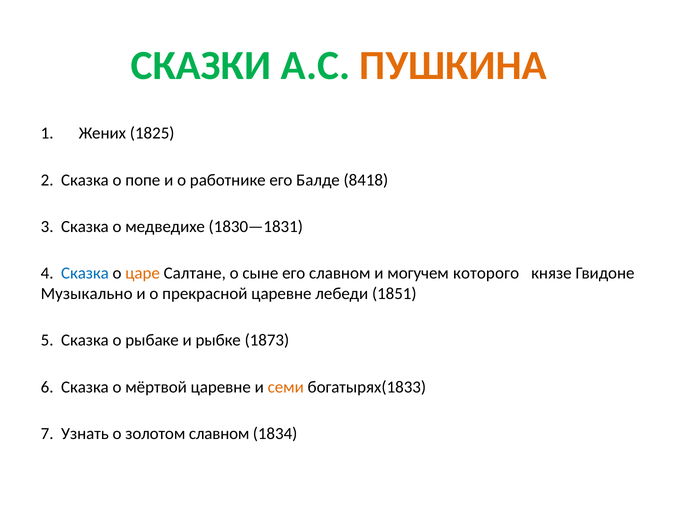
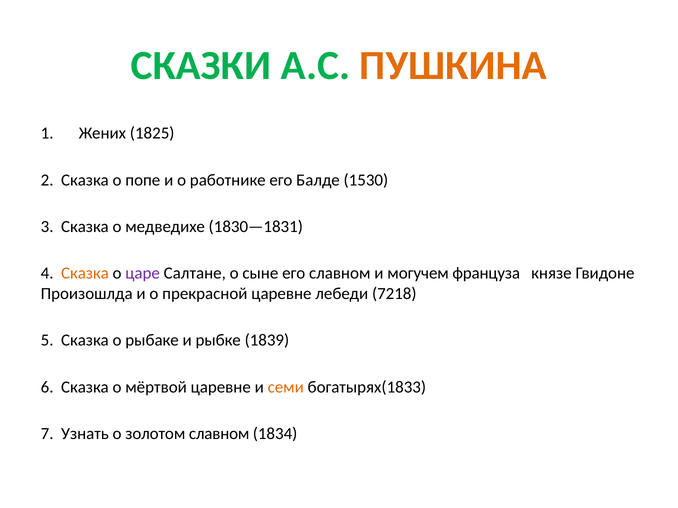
8418: 8418 -> 1530 (366, 180)
Сказка colour: blue -> orange (85, 274)
царе colour: orange -> purple (143, 274)
которого: которого -> француза (486, 274)
Музыкально: Музыкально -> Произошлда (87, 294)
1851: 1851 -> 7218 (394, 294)
1873: 1873 -> 1839 (267, 341)
